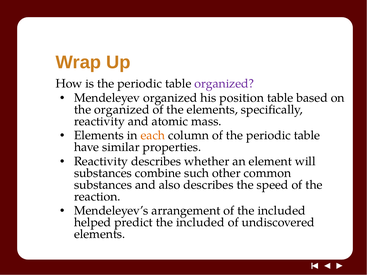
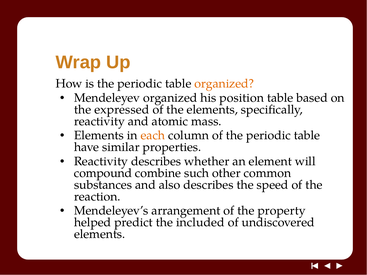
organized colour: purple -> orange (224, 84)
the organized: organized -> expressed (122, 110)
substances: substances -> compound (103, 173)
of the included: included -> property (282, 211)
